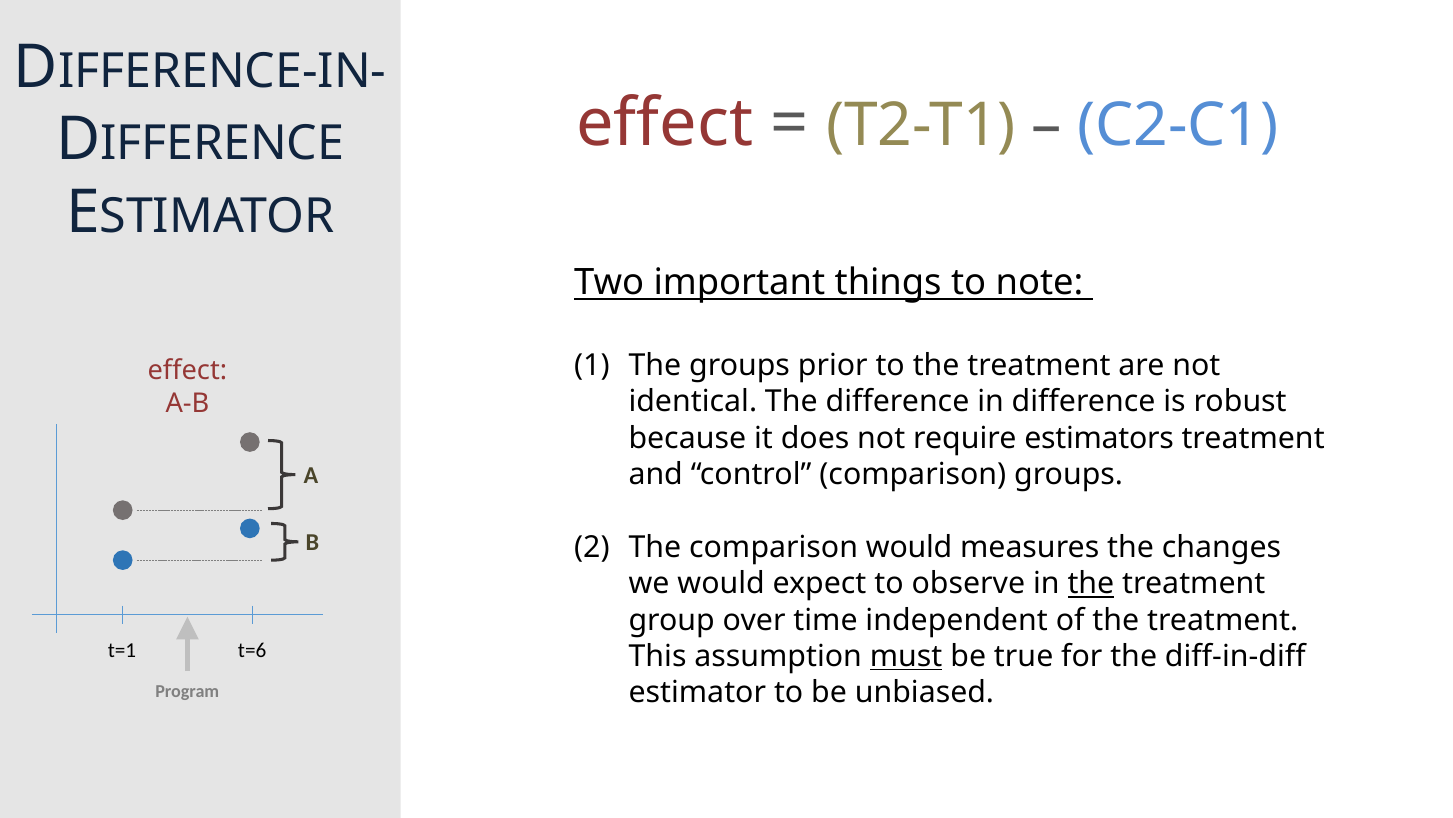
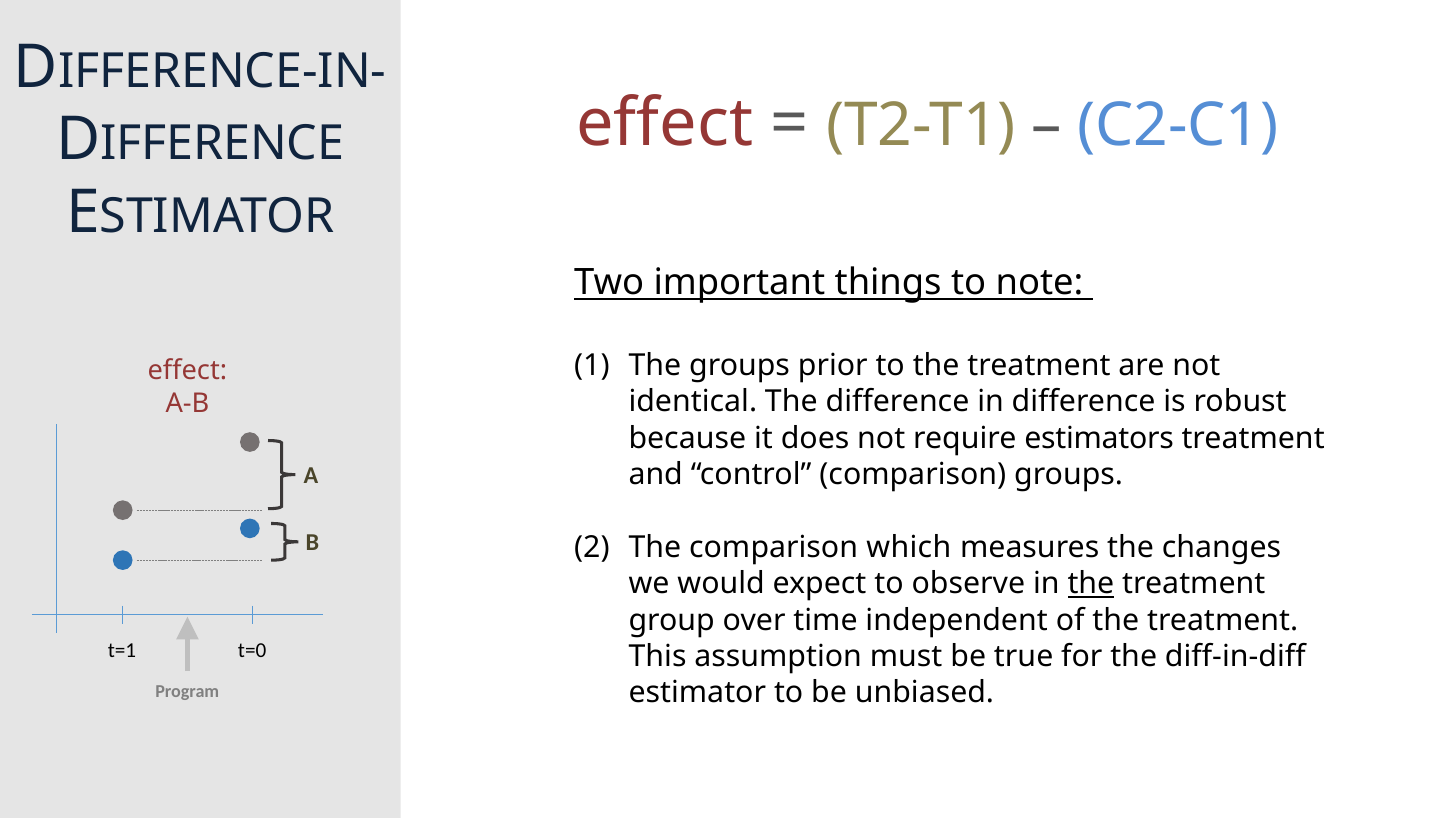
comparison would: would -> which (909, 547)
t=6: t=6 -> t=0 (252, 650)
must underline: present -> none (906, 656)
